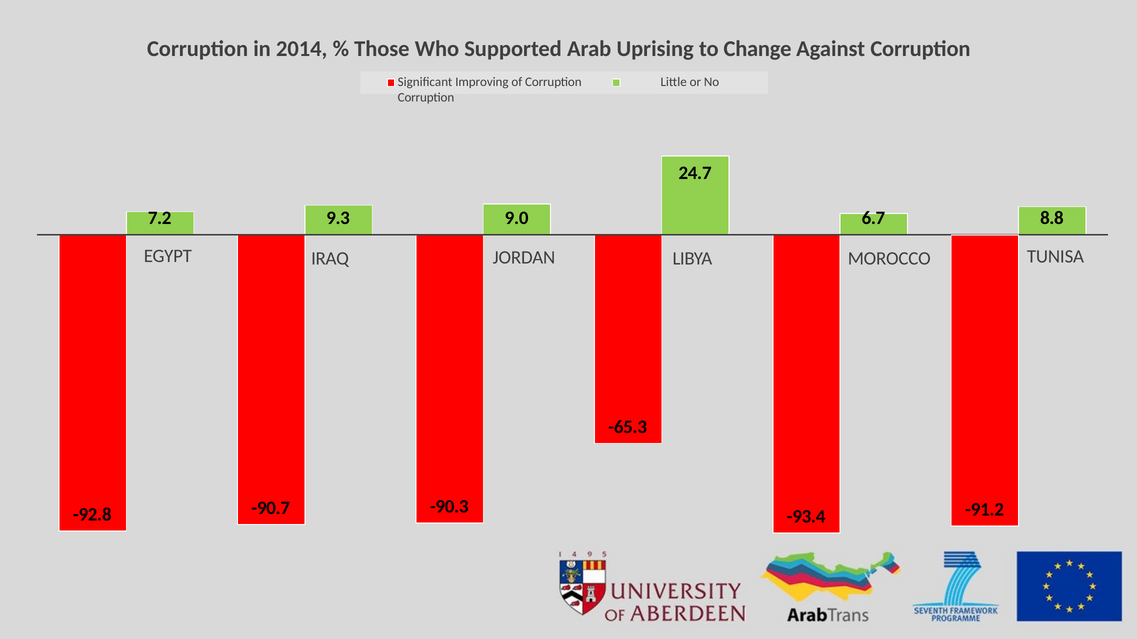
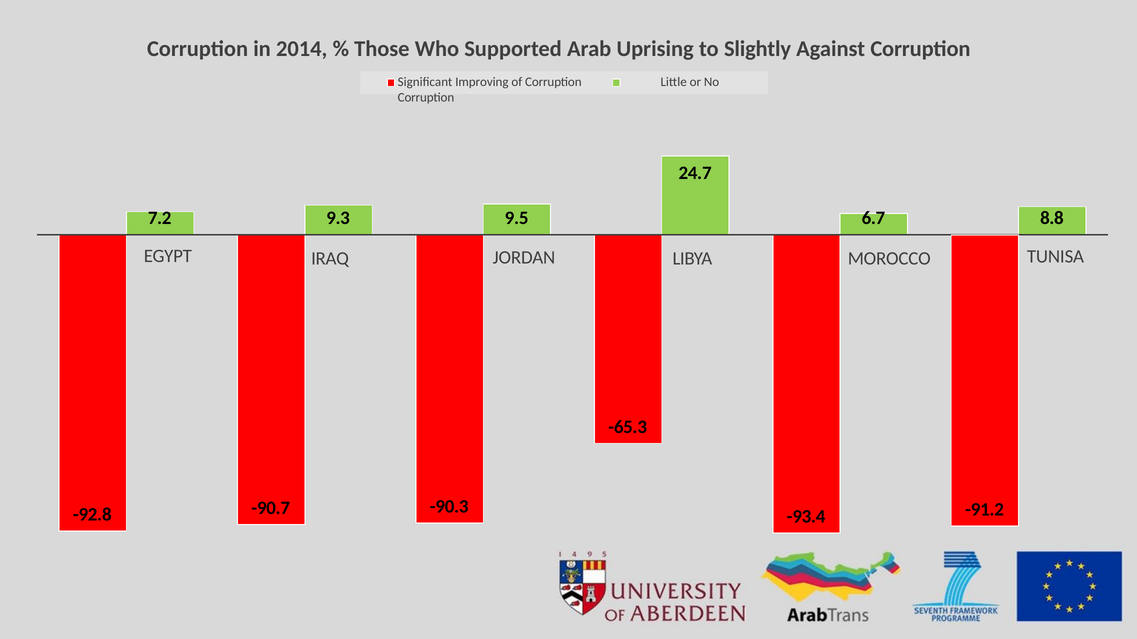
Change: Change -> Slightly (758, 49)
9.0: 9.0 -> 9.5 (517, 218)
